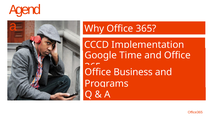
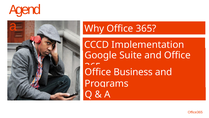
Time: Time -> Suite (131, 55)
